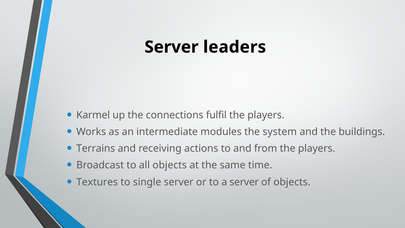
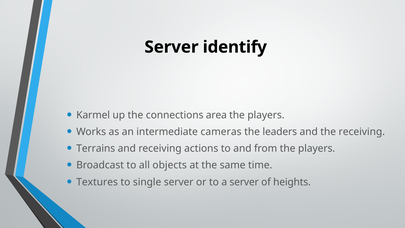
leaders: leaders -> identify (235, 47)
fulfil: fulfil -> area (216, 115)
modules: modules -> cameras (221, 132)
system: system -> leaders (280, 132)
the buildings: buildings -> receiving (362, 132)
of objects: objects -> heights (292, 182)
